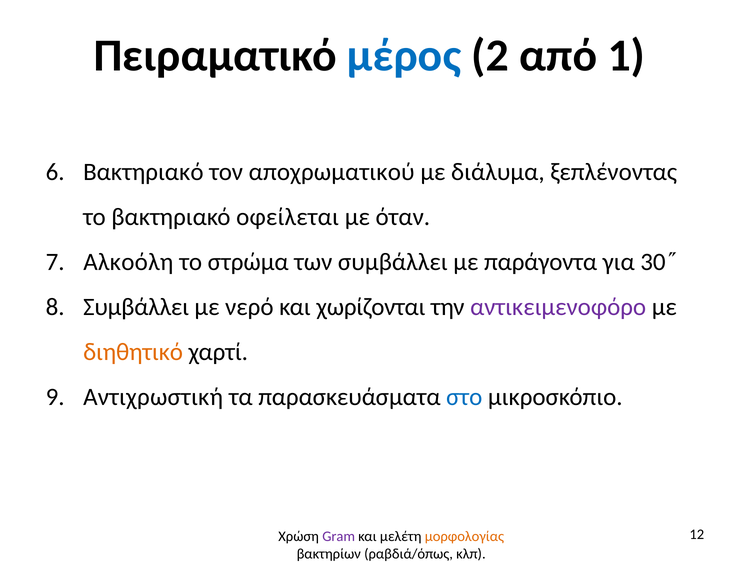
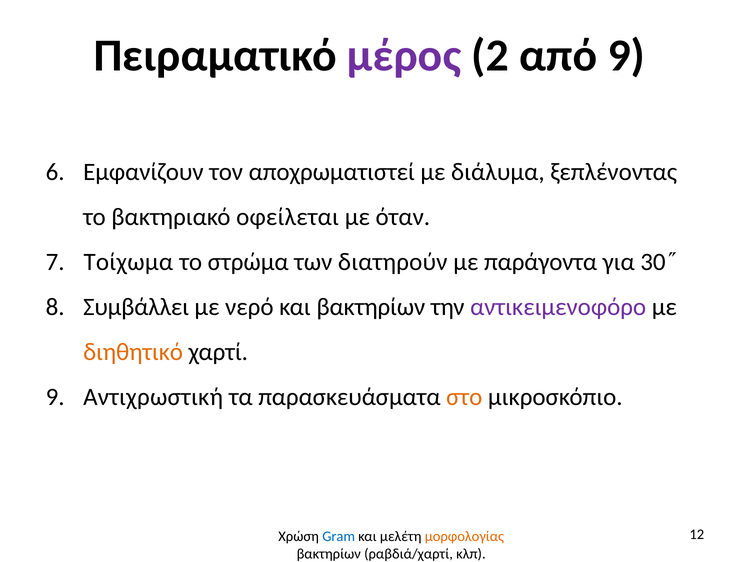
μέρος colour: blue -> purple (404, 55)
από 1: 1 -> 9 (626, 55)
Βακτηριακό: Βακτηριακό -> Εμφανίζουν (143, 172)
αποχρωματικού: αποχρωματικού -> αποχρωματιστεί (332, 172)
Αλκοόλη: Αλκοόλη -> Τοίχωμα (128, 262)
των συμβάλλει: συμβάλλει -> διατηρούν (393, 262)
και χωρίζονται: χωρίζονται -> βακτηρίων (371, 307)
στο colour: blue -> orange (464, 397)
Gram colour: purple -> blue (339, 536)
ραβδιά/όπως: ραβδιά/όπως -> ραβδιά/χαρτί (409, 554)
